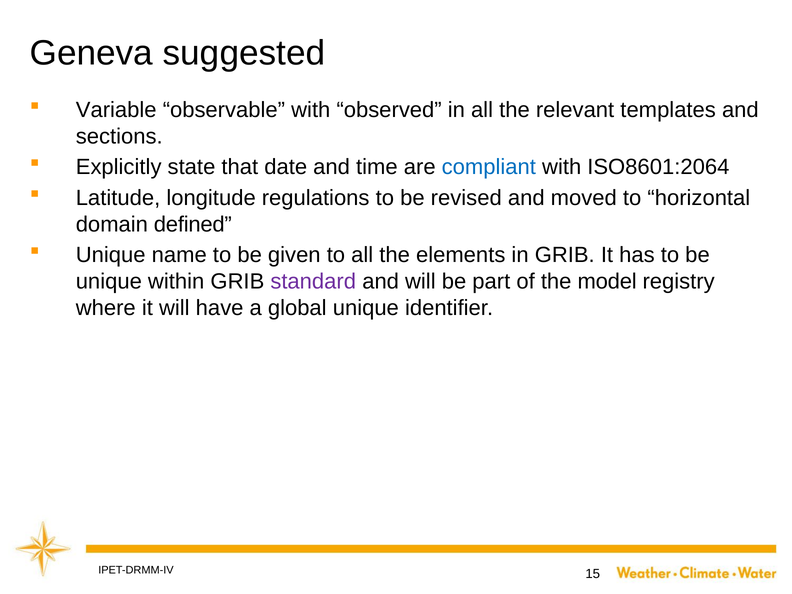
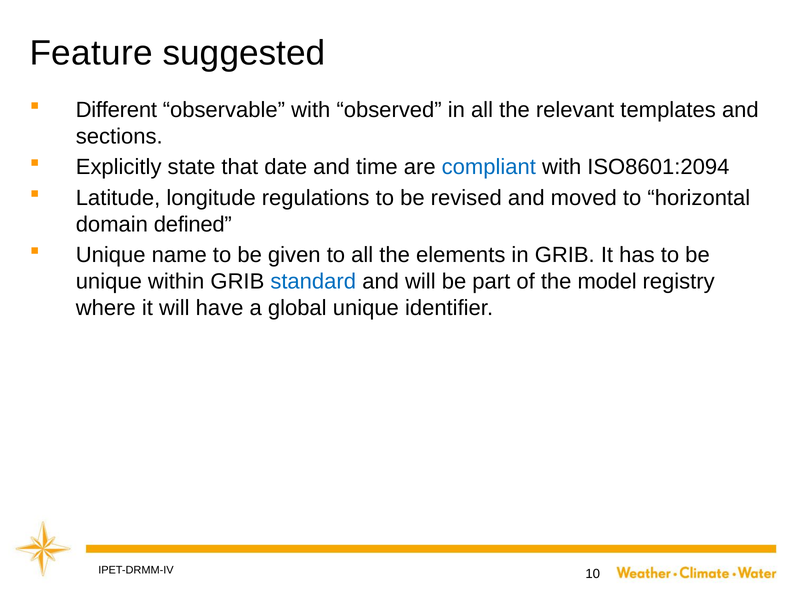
Geneva: Geneva -> Feature (91, 53)
Variable: Variable -> Different (116, 110)
ISO8601:2064: ISO8601:2064 -> ISO8601:2094 (658, 167)
standard colour: purple -> blue (313, 282)
15: 15 -> 10 (593, 574)
